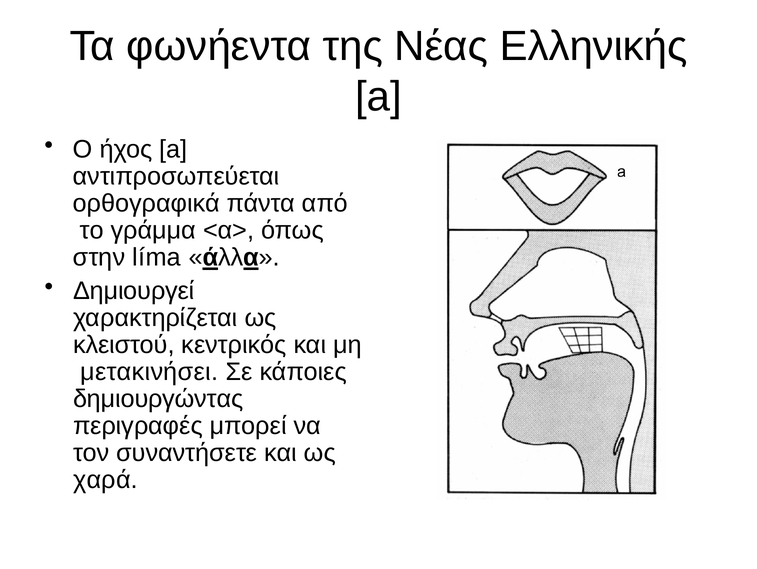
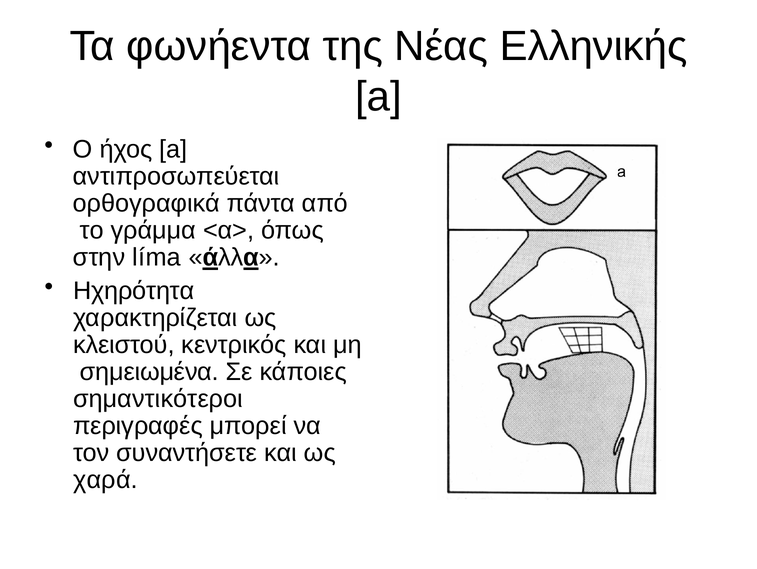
Δημιουργεί: Δημιουργεί -> Ηχηρότητα (134, 290)
μετακινήσει: μετακινήσει -> σημειωμένα (149, 371)
δημιουργώντας: δημιουργώντας -> σημαντικότεροι (158, 398)
